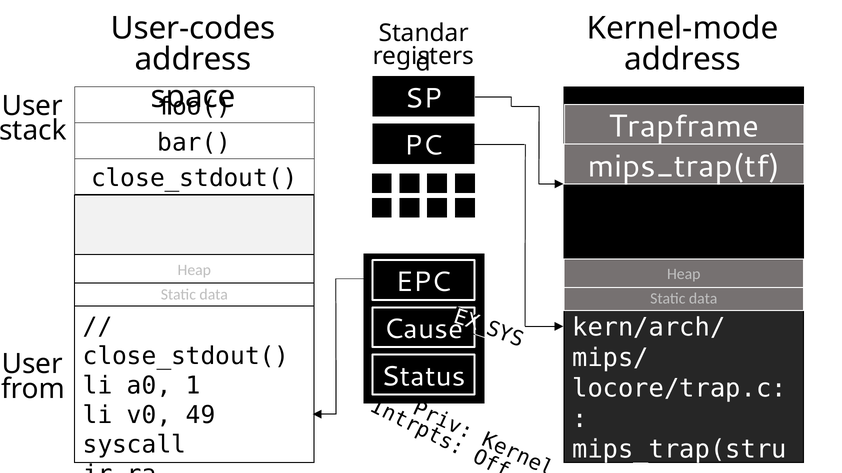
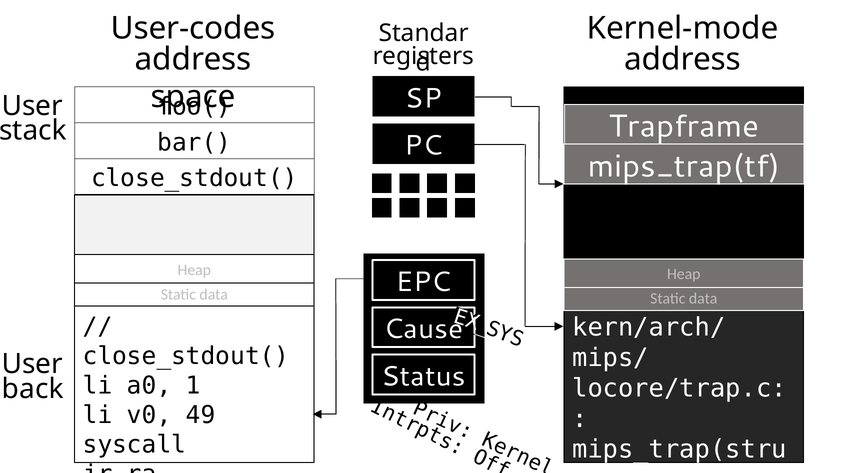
from: from -> back (33, 389)
